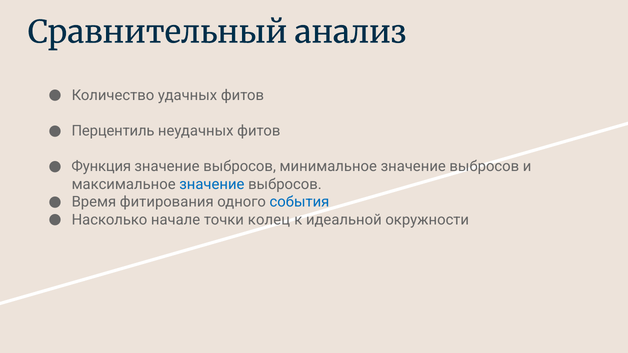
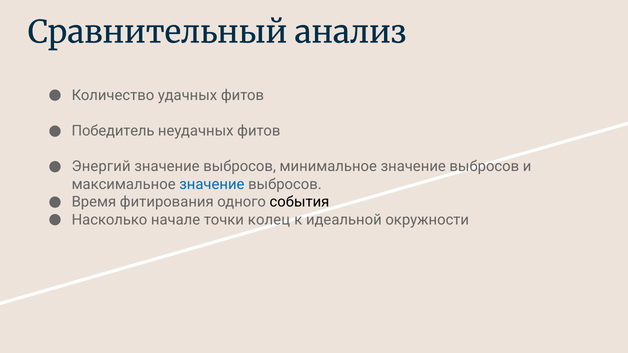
Перцентиль: Перцентиль -> Победитель (113, 131)
Функция: Функция -> Энергий (101, 167)
события colour: blue -> black (299, 202)
